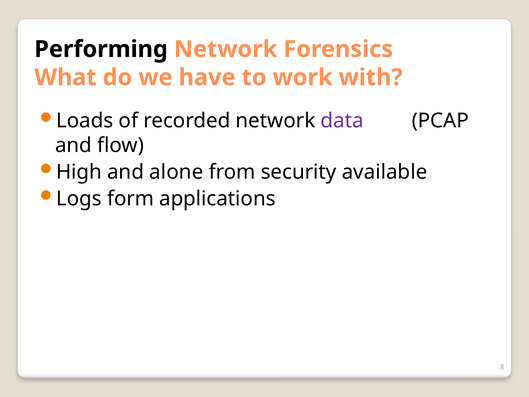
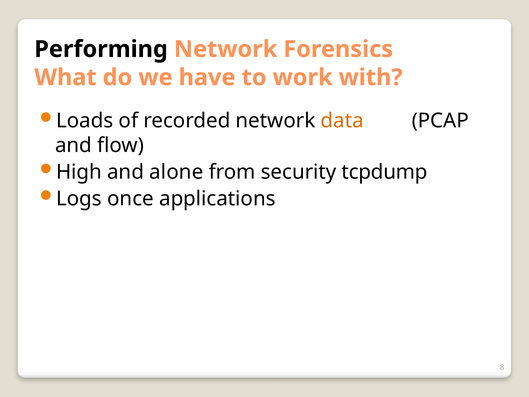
data colour: purple -> orange (342, 121)
available: available -> tcpdump (385, 172)
form: form -> once (130, 198)
